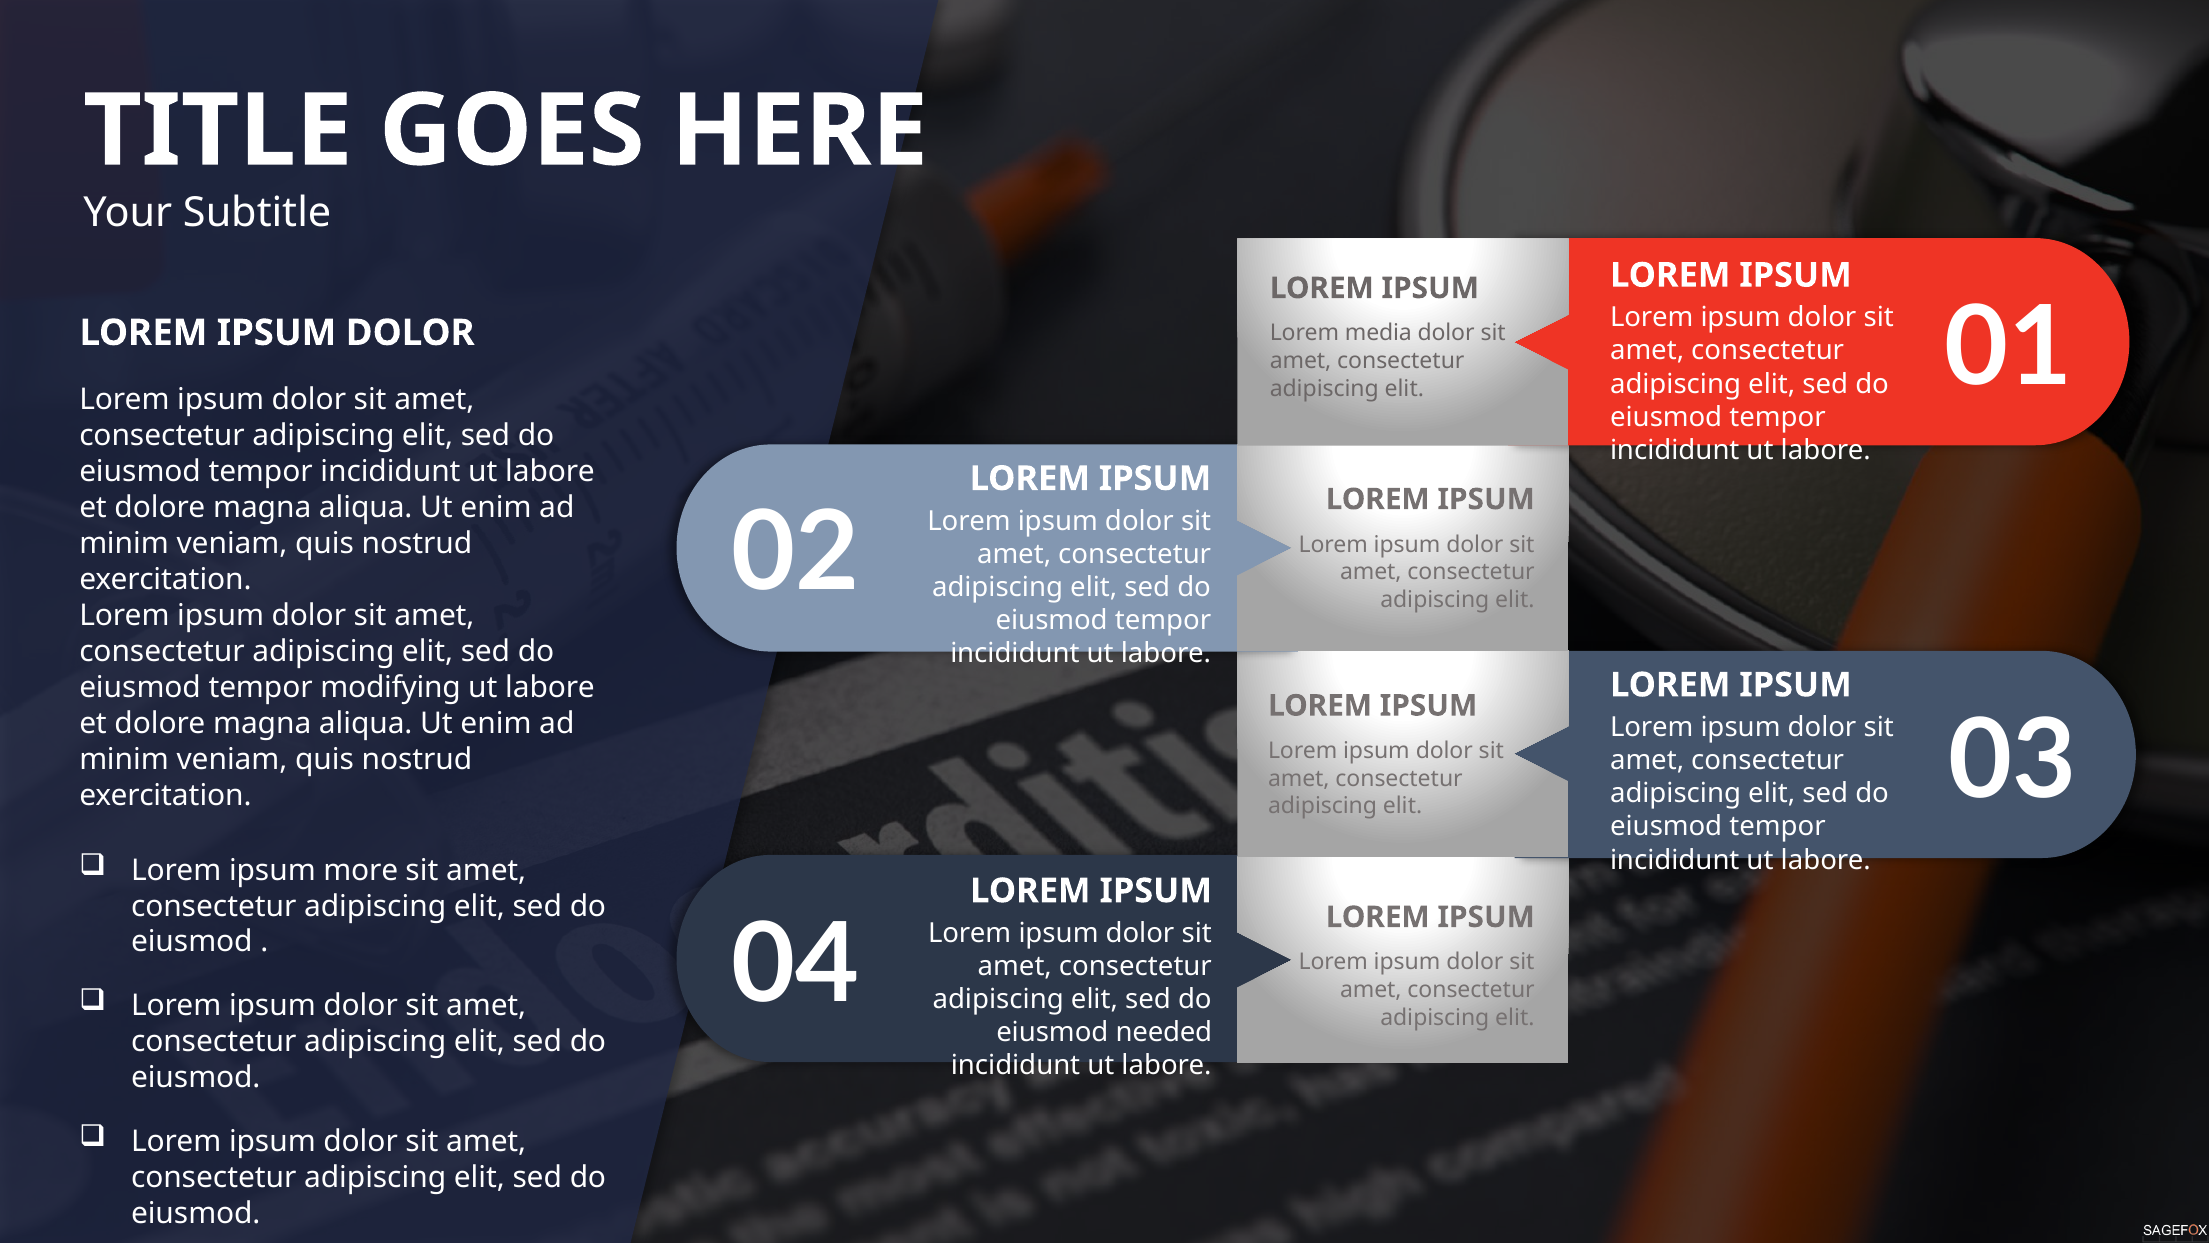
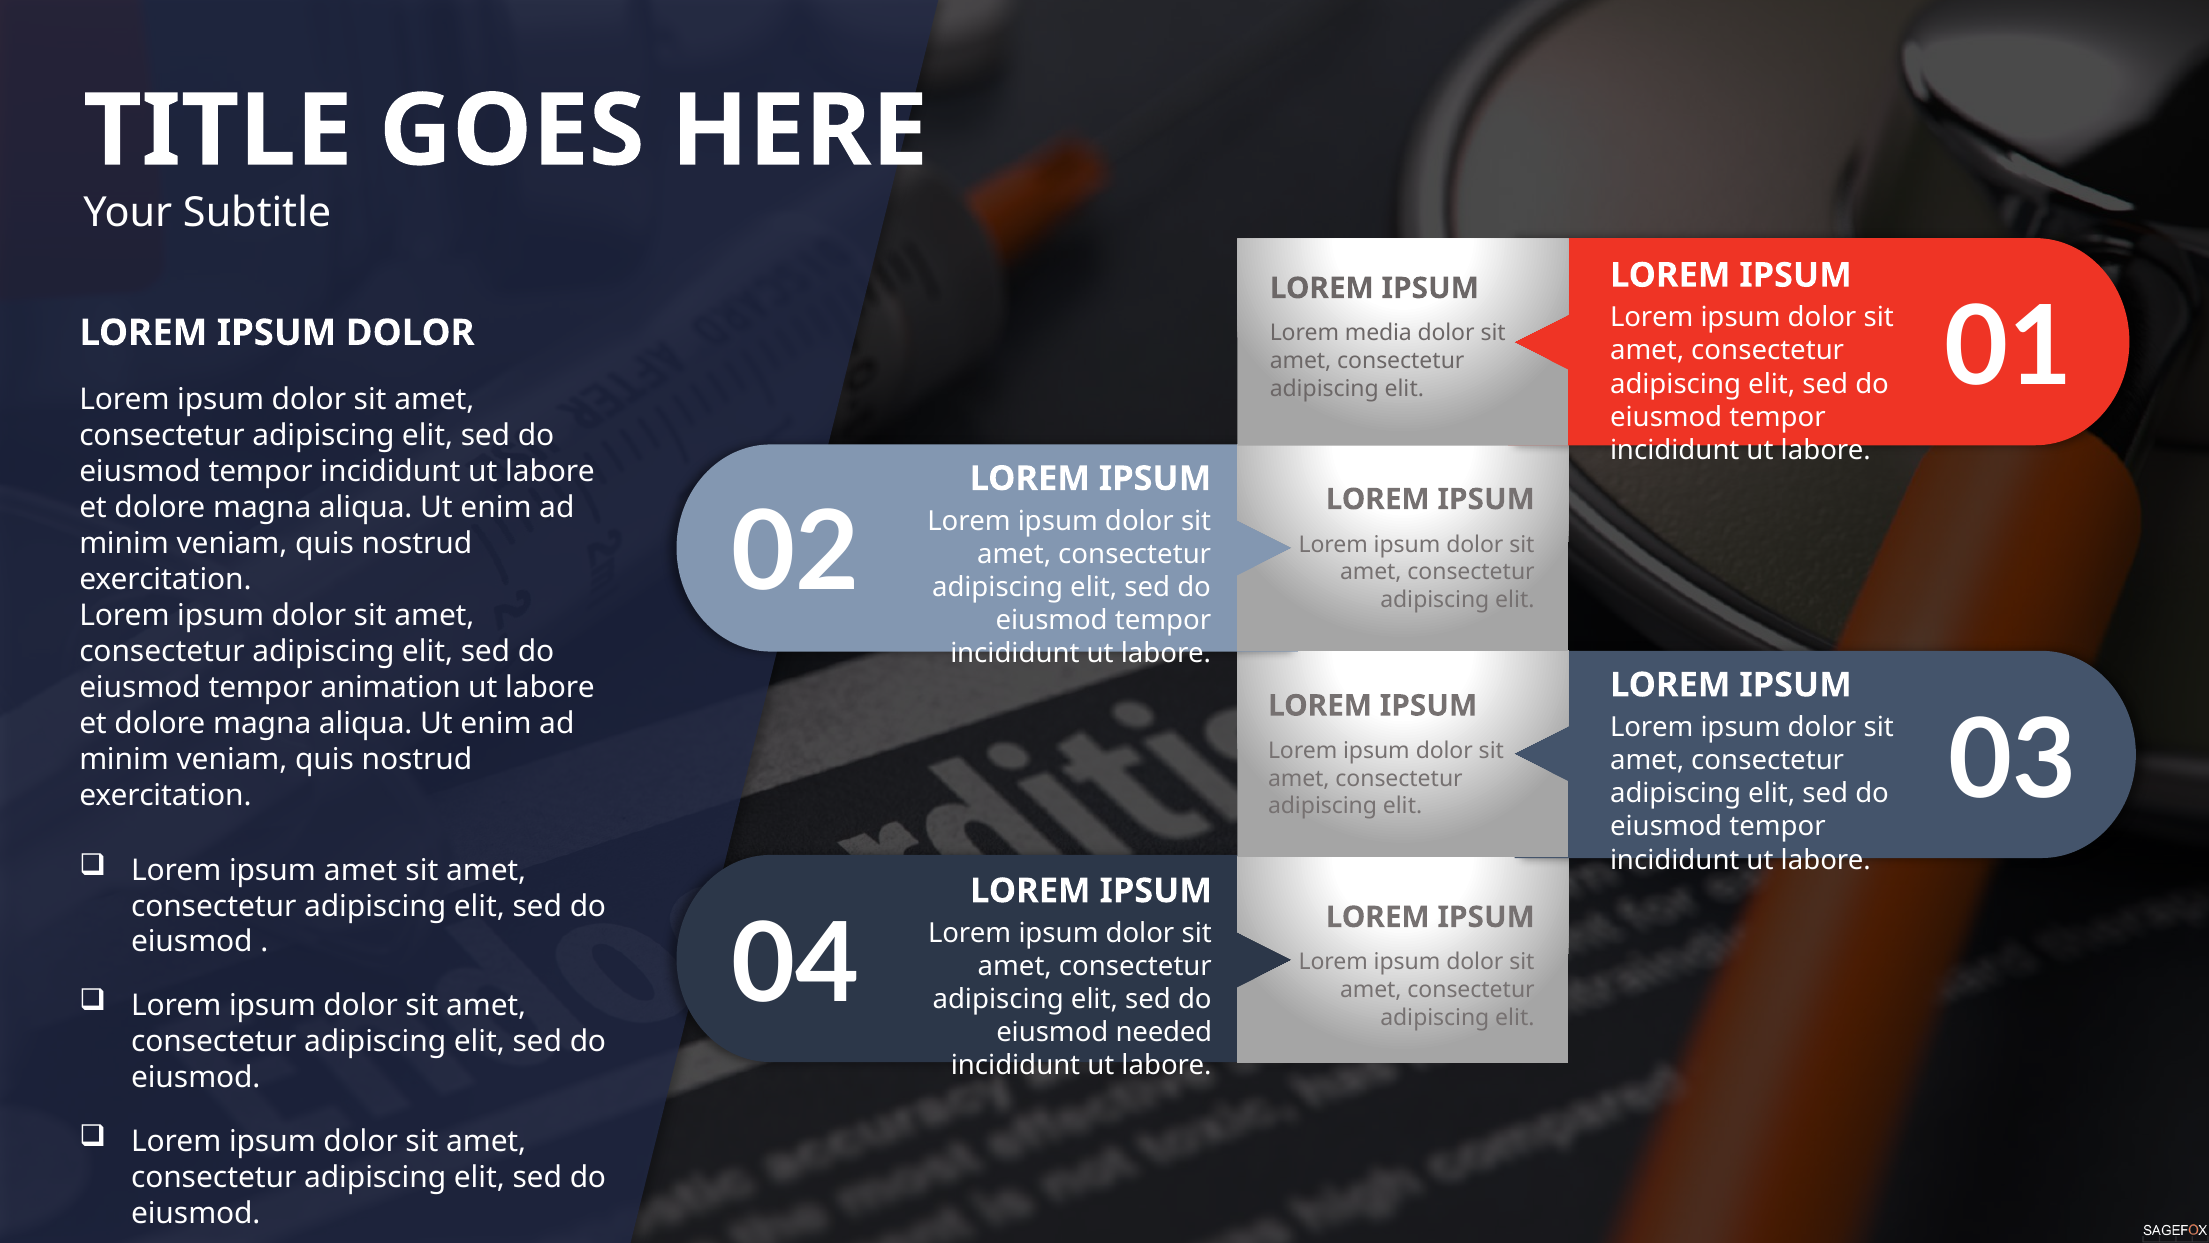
modifying: modifying -> animation (391, 687)
ipsum more: more -> amet (361, 870)
